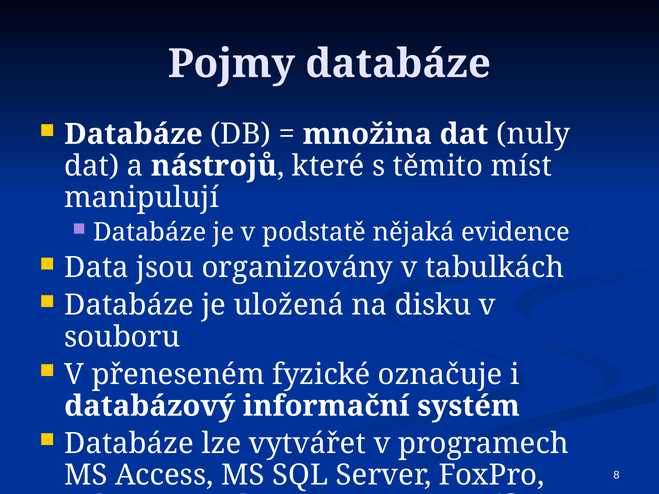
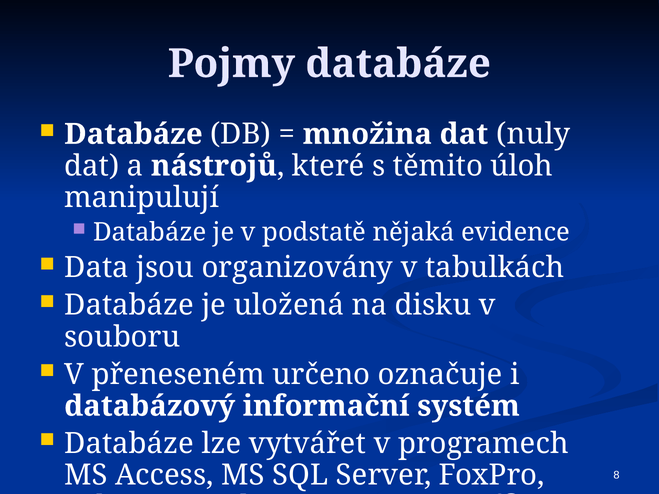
míst: míst -> úloh (522, 166)
fyzické: fyzické -> určeno (321, 375)
